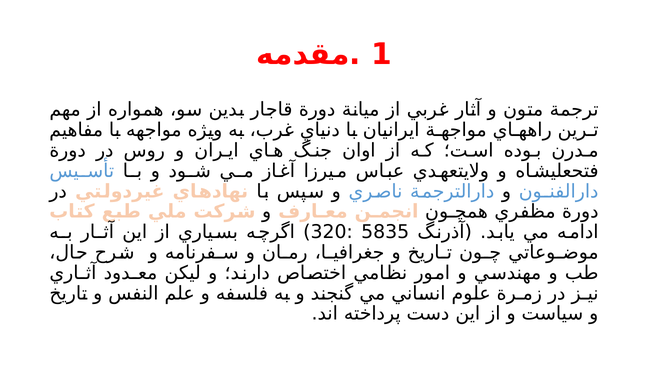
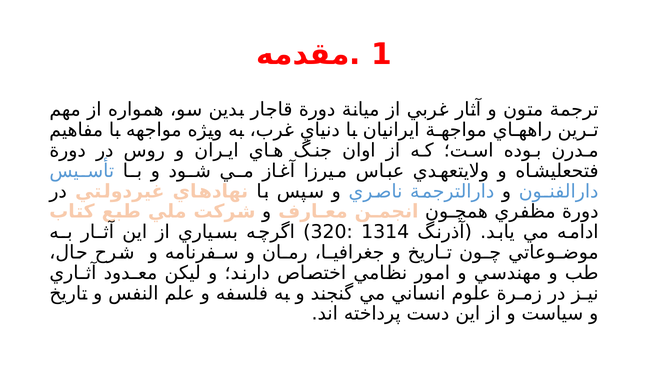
5835: 5835 -> 1314 (385, 232)
